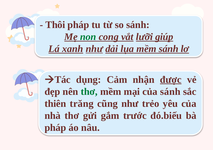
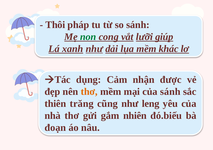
mềm sánh: sánh -> khác (169, 49)
được underline: present -> none (171, 80)
thơ colour: green -> orange (89, 92)
trẻo: trẻo -> leng (151, 104)
trước: trước -> nhiên (135, 116)
pháp: pháp -> đoạn (55, 128)
